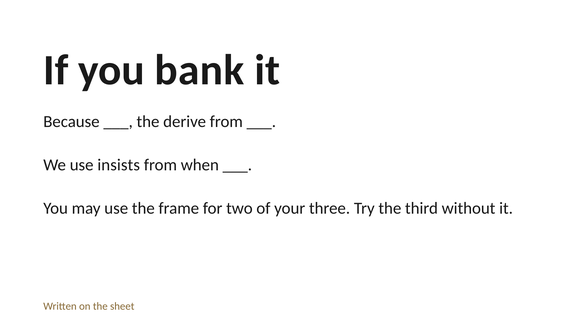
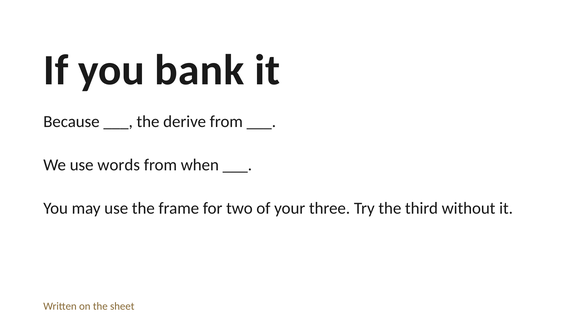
insists: insists -> words (119, 165)
